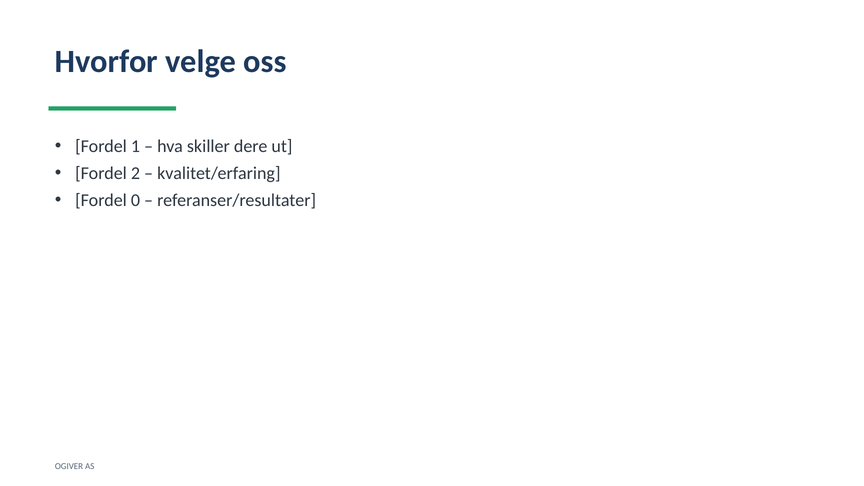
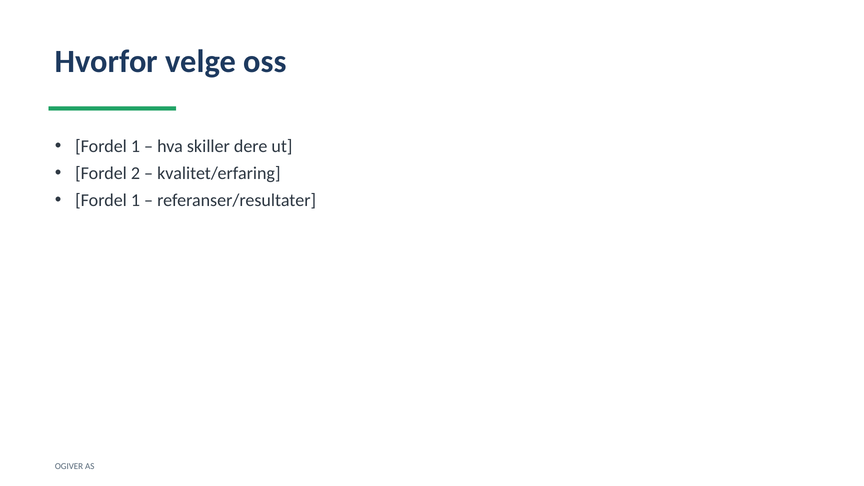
0: 0 -> 1 (135, 200)
